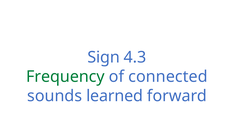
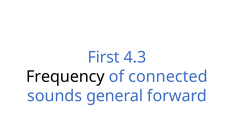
Sign: Sign -> First (104, 57)
Frequency colour: green -> black (65, 76)
learned: learned -> general (115, 96)
